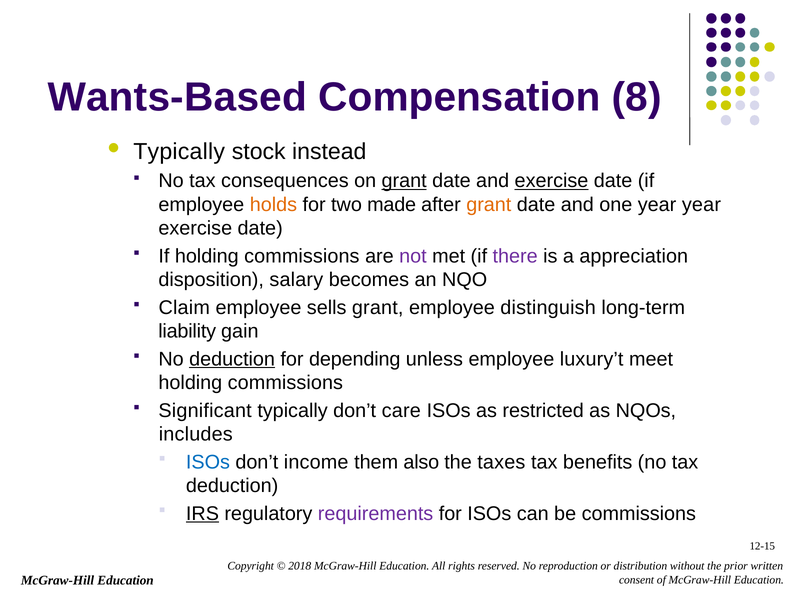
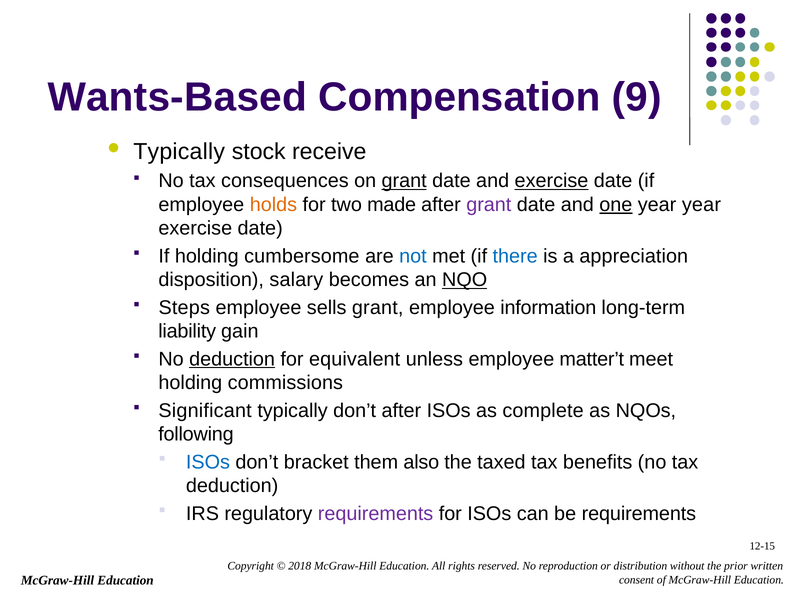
8: 8 -> 9 (637, 97)
instead: instead -> receive (329, 151)
grant colour: orange -> purple (489, 205)
one underline: none -> present (616, 205)
If holding commissions: commissions -> cumbersome (302, 256)
not colour: purple -> blue (413, 256)
there colour: purple -> blue (515, 256)
NQO underline: none -> present (465, 280)
Claim: Claim -> Steps (184, 308)
distinguish: distinguish -> information (548, 308)
depending: depending -> equivalent (355, 359)
luxury’t: luxury’t -> matter’t (592, 359)
don’t care: care -> after (401, 411)
restricted: restricted -> complete (543, 411)
includes: includes -> following (196, 434)
income: income -> bracket (316, 462)
taxes: taxes -> taxed (501, 462)
IRS underline: present -> none (202, 514)
be commissions: commissions -> requirements (639, 514)
